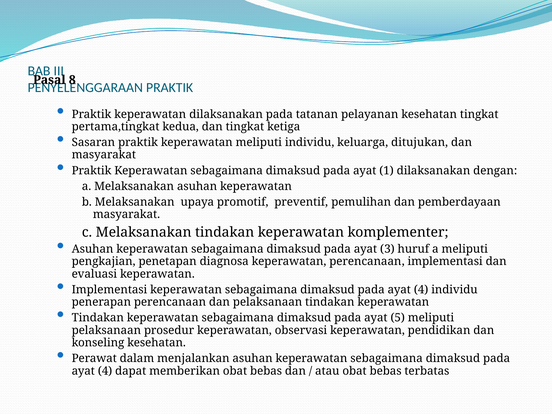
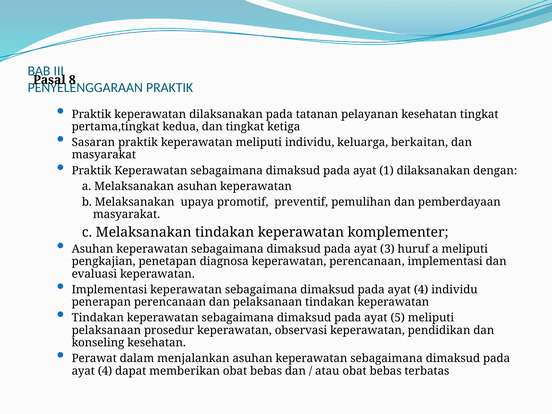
ditujukan: ditujukan -> berkaitan (420, 142)
